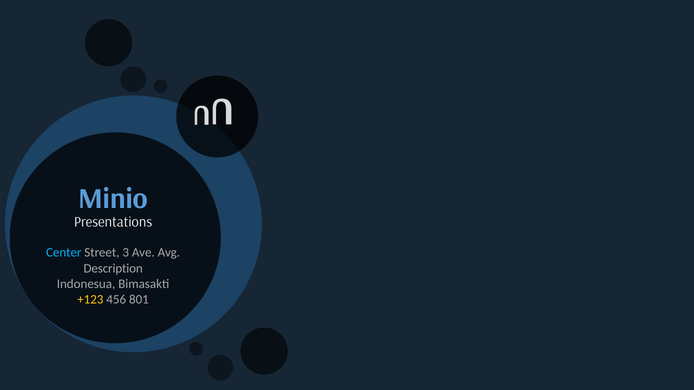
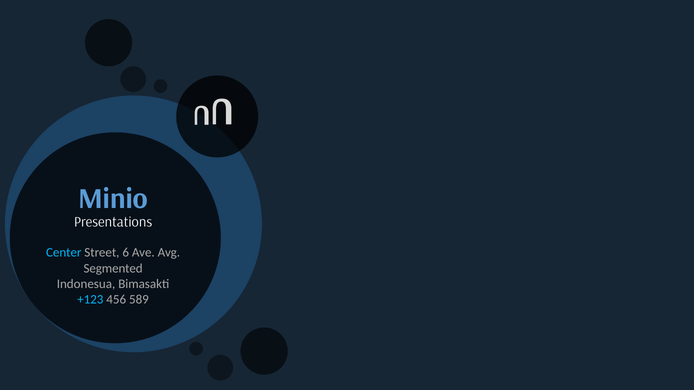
3: 3 -> 6 (126, 253)
Description: Description -> Segmented (113, 269)
+123 colour: yellow -> light blue (90, 300)
801: 801 -> 589 (139, 300)
